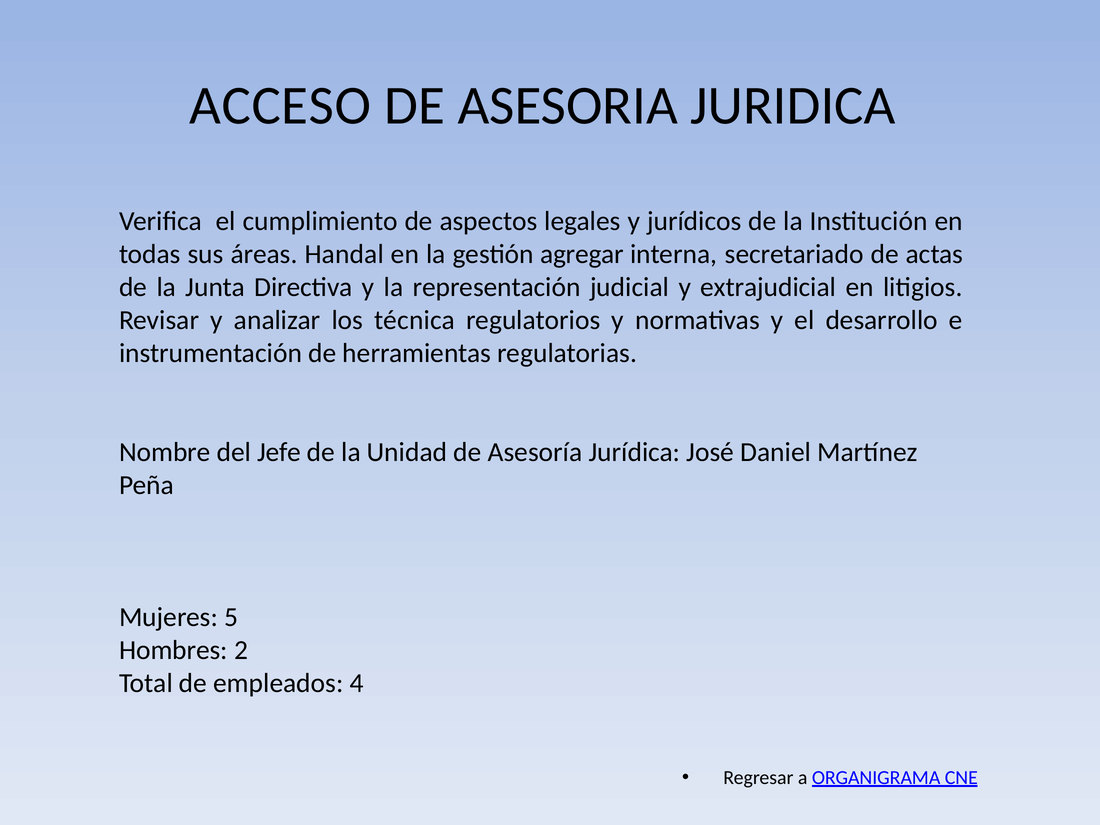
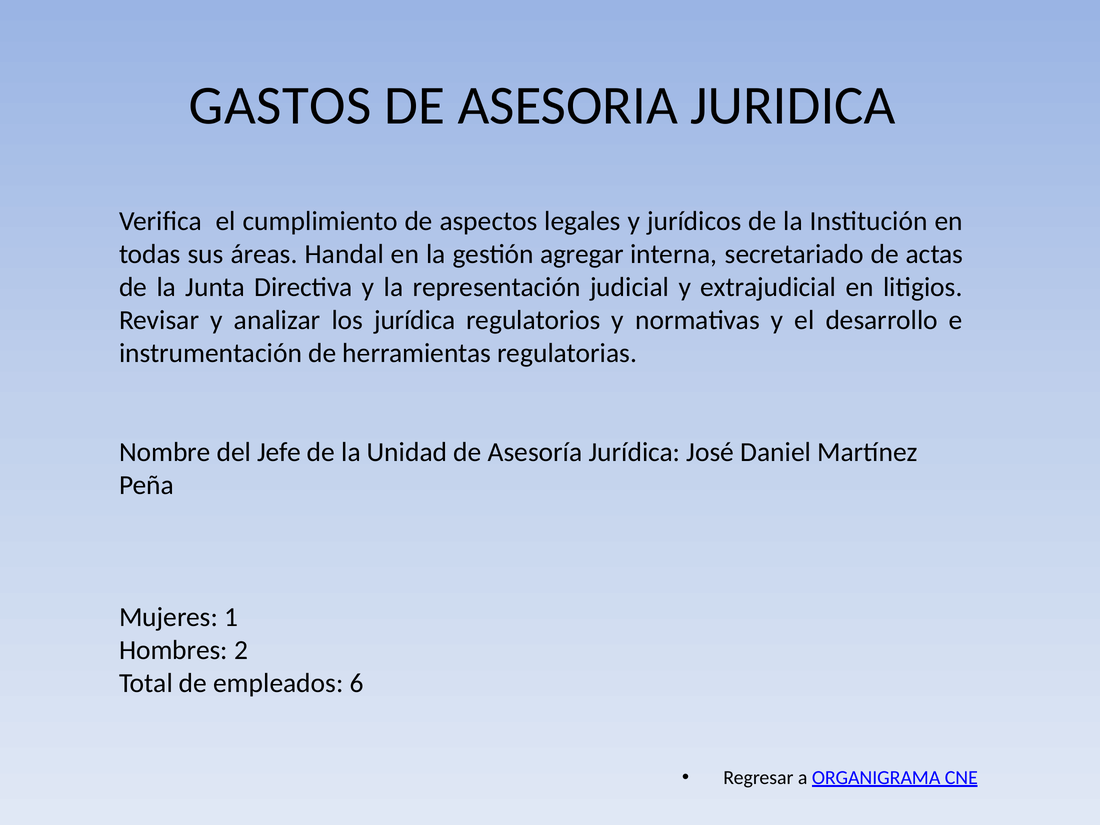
ACCESO: ACCESO -> GASTOS (280, 106)
los técnica: técnica -> jurídica (415, 320)
5: 5 -> 1 (231, 617)
4: 4 -> 6 (357, 683)
